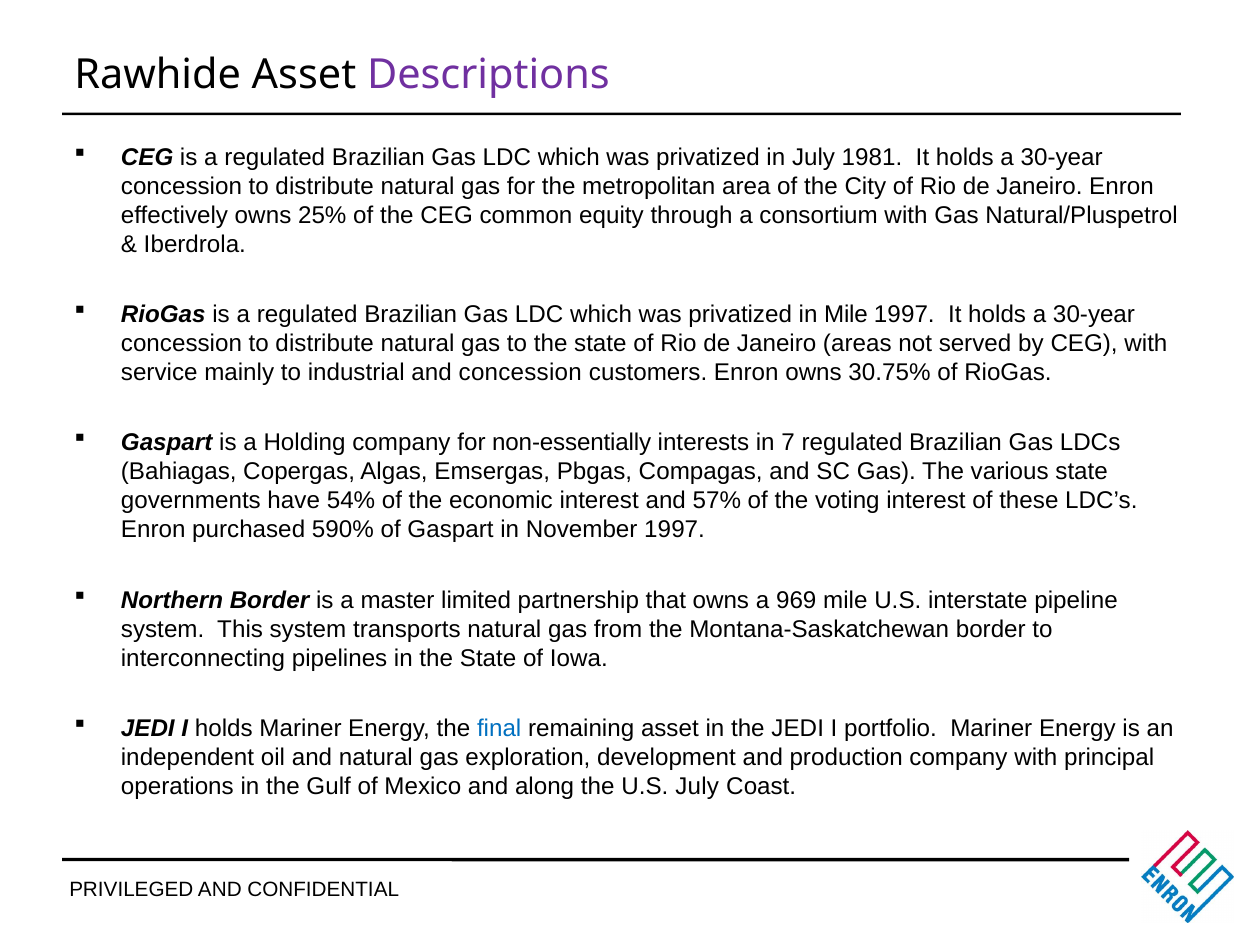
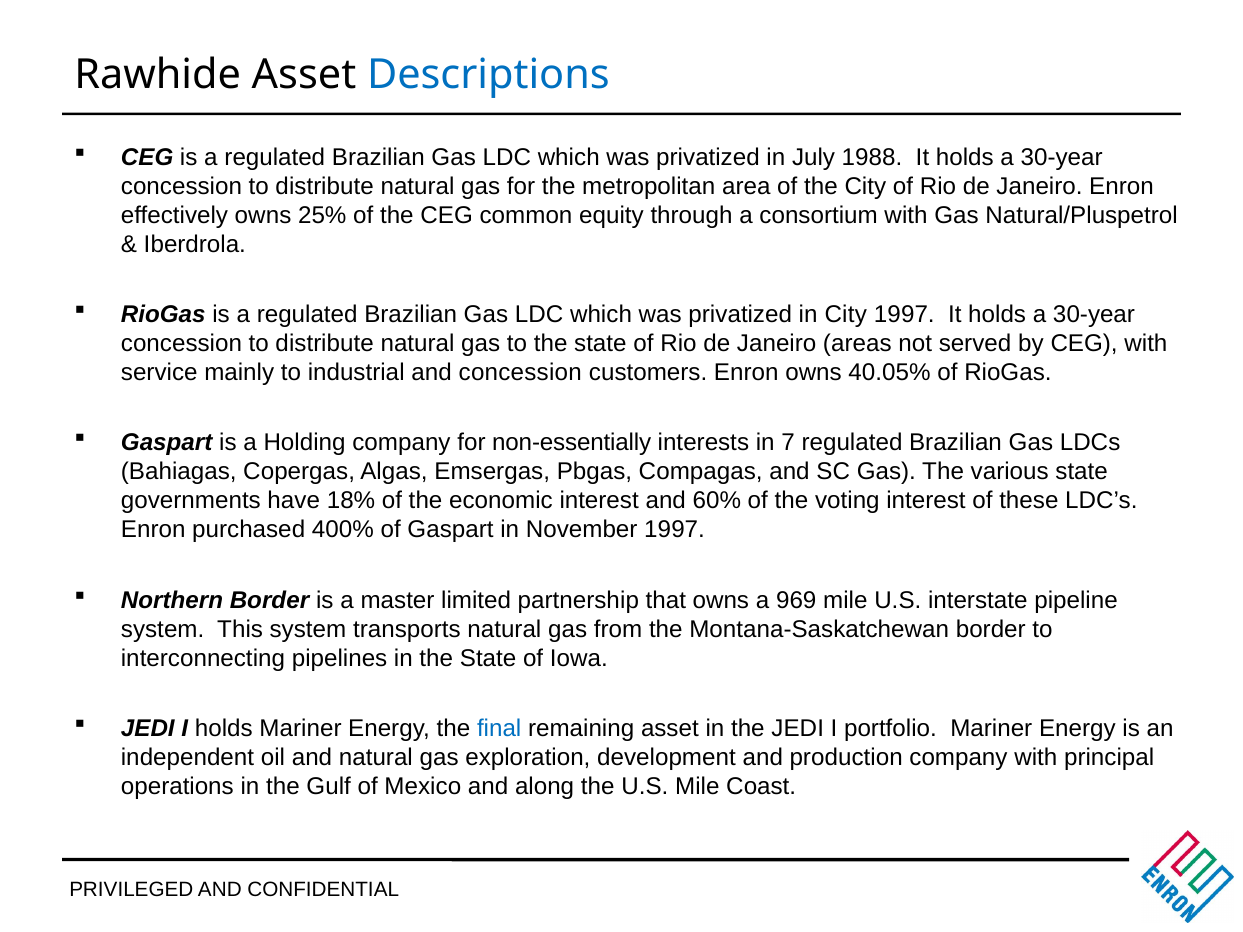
Descriptions colour: purple -> blue (488, 75)
1981: 1981 -> 1988 (872, 157)
in Mile: Mile -> City (846, 315)
30.75%: 30.75% -> 40.05% (890, 373)
54%: 54% -> 18% (351, 501)
57%: 57% -> 60% (717, 501)
590%: 590% -> 400% (343, 530)
U.S July: July -> Mile (697, 787)
